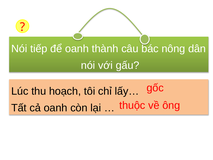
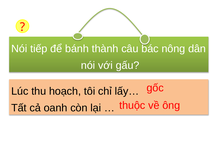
để oanh: oanh -> bánh (77, 49)
